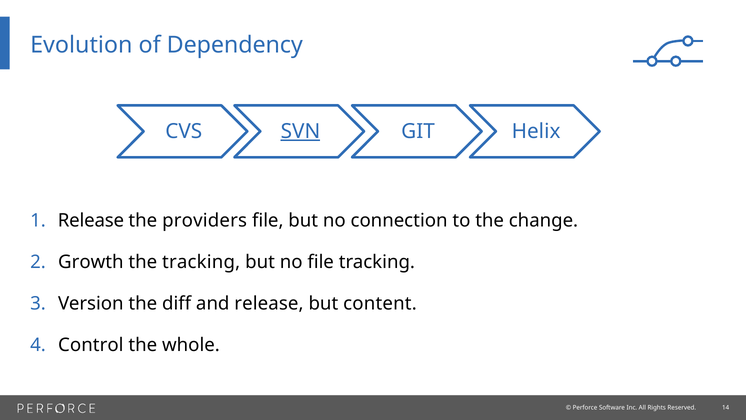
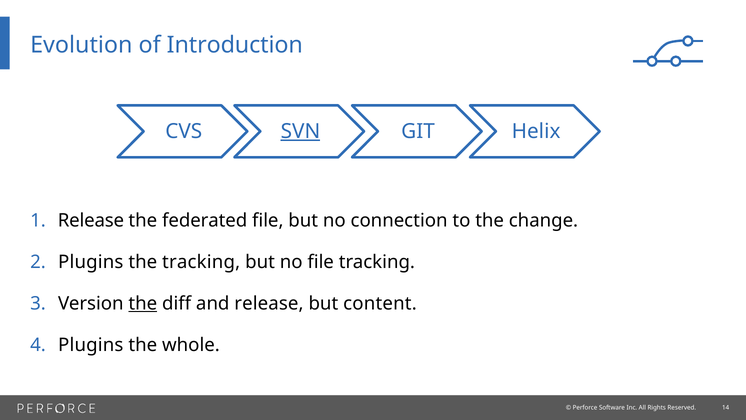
Dependency: Dependency -> Introduction (235, 45)
providers: providers -> federated (205, 220)
Growth: Growth -> Plugins (91, 262)
the underline: none -> present (143, 303)
Control: Control -> Plugins (91, 345)
